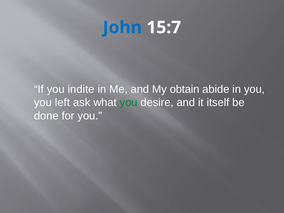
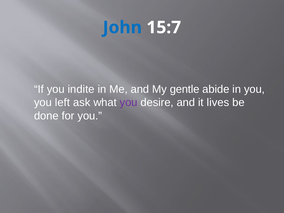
obtain: obtain -> gentle (185, 89)
you colour: green -> purple (129, 103)
itself: itself -> lives (218, 103)
